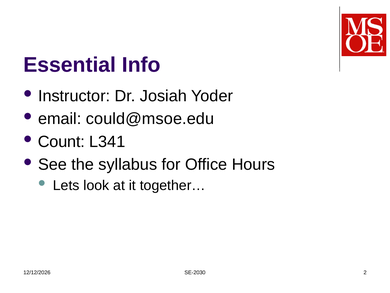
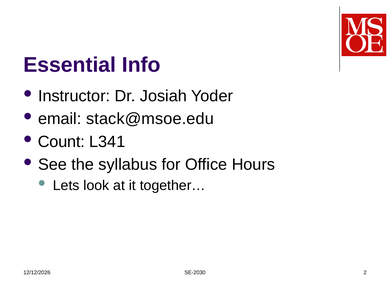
could@msoe.edu: could@msoe.edu -> stack@msoe.edu (150, 119)
